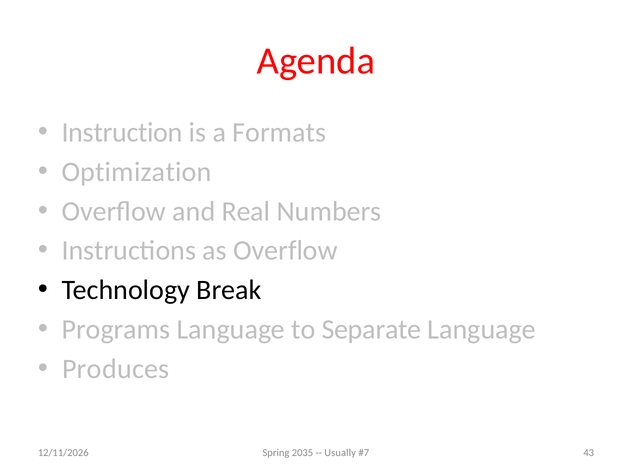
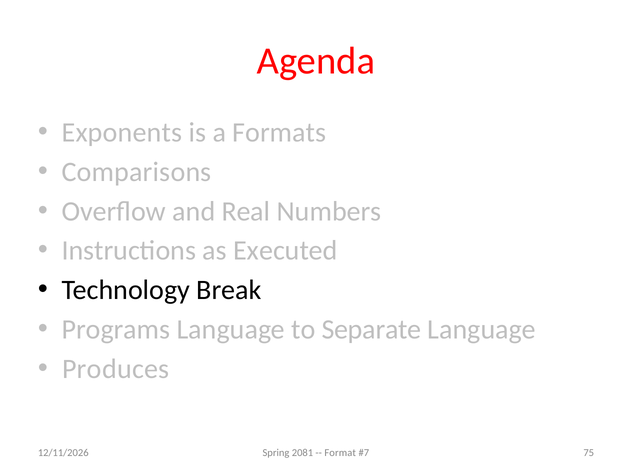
Instruction: Instruction -> Exponents (122, 133)
Optimization: Optimization -> Comparisons (137, 172)
as Overflow: Overflow -> Executed (285, 251)
2035: 2035 -> 2081 (302, 453)
Usually: Usually -> Format (340, 453)
43: 43 -> 75 (589, 453)
